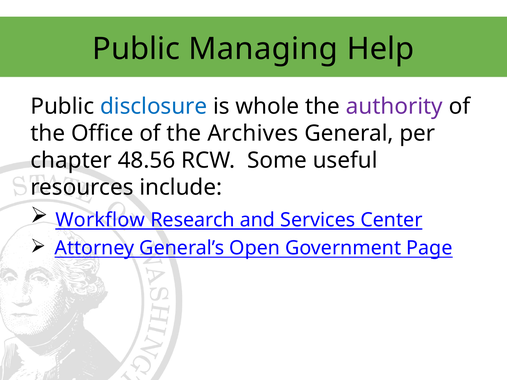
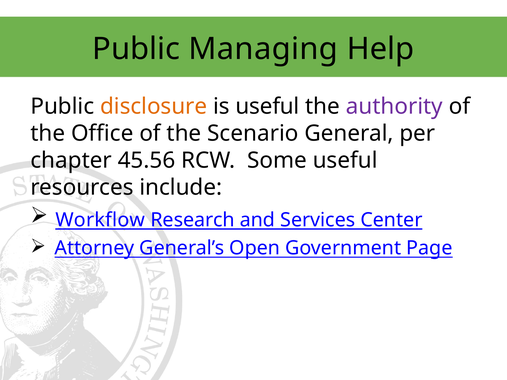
disclosure colour: blue -> orange (154, 106)
is whole: whole -> useful (267, 106)
Archives: Archives -> Scenario (253, 133)
48.56: 48.56 -> 45.56 (146, 161)
